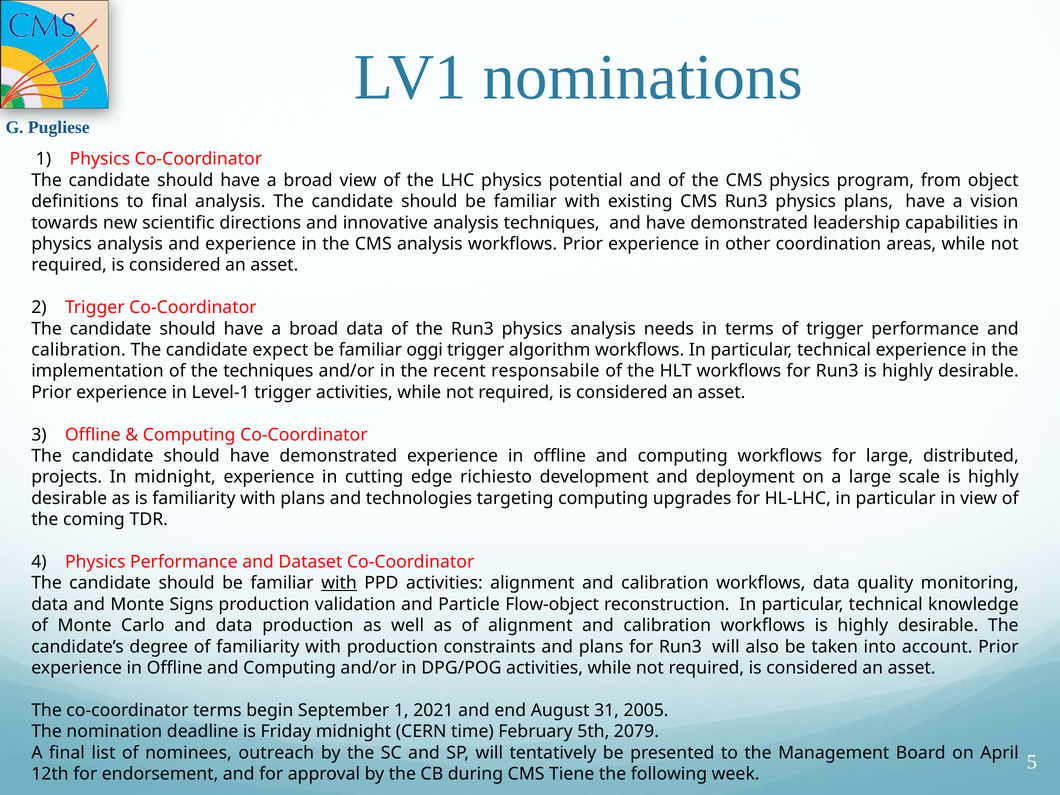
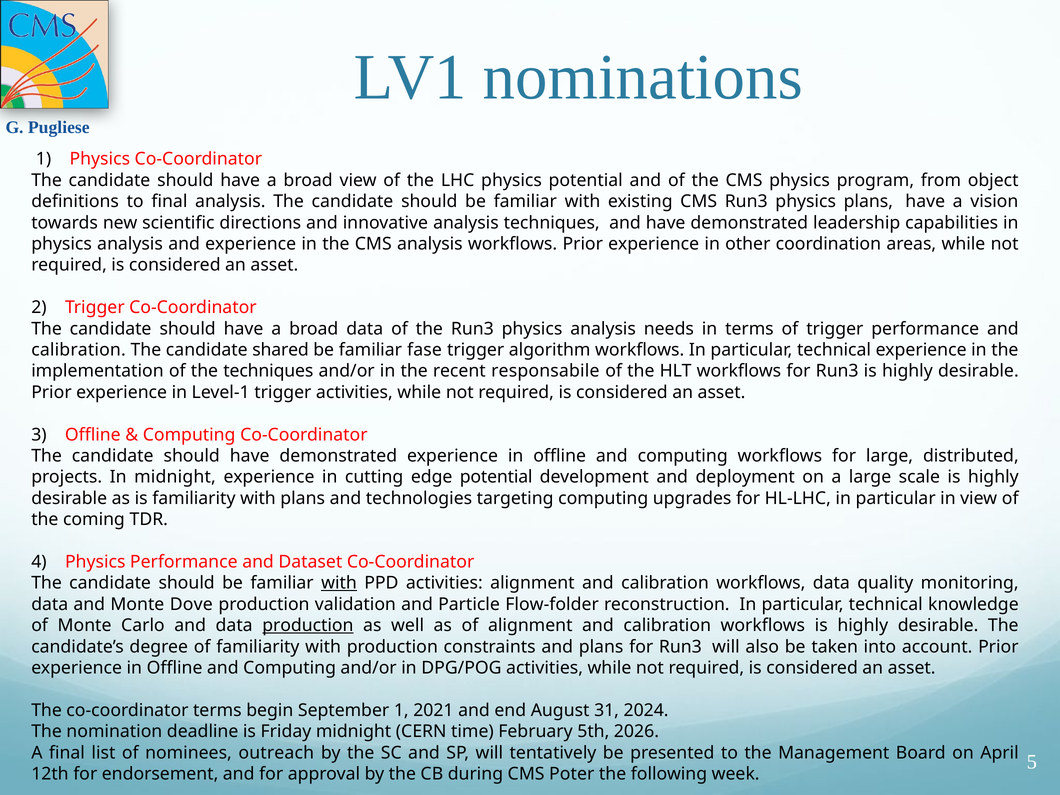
expect: expect -> shared (281, 350)
oggi: oggi -> fase (424, 350)
edge richiesto: richiesto -> potential (496, 477)
Signs: Signs -> Dove (191, 604)
Flow-object: Flow-object -> Flow-folder (552, 604)
production underline: none -> present (308, 626)
2005: 2005 -> 2024 (646, 710)
2079: 2079 -> 2026 (636, 732)
Tiene: Tiene -> Poter (572, 774)
